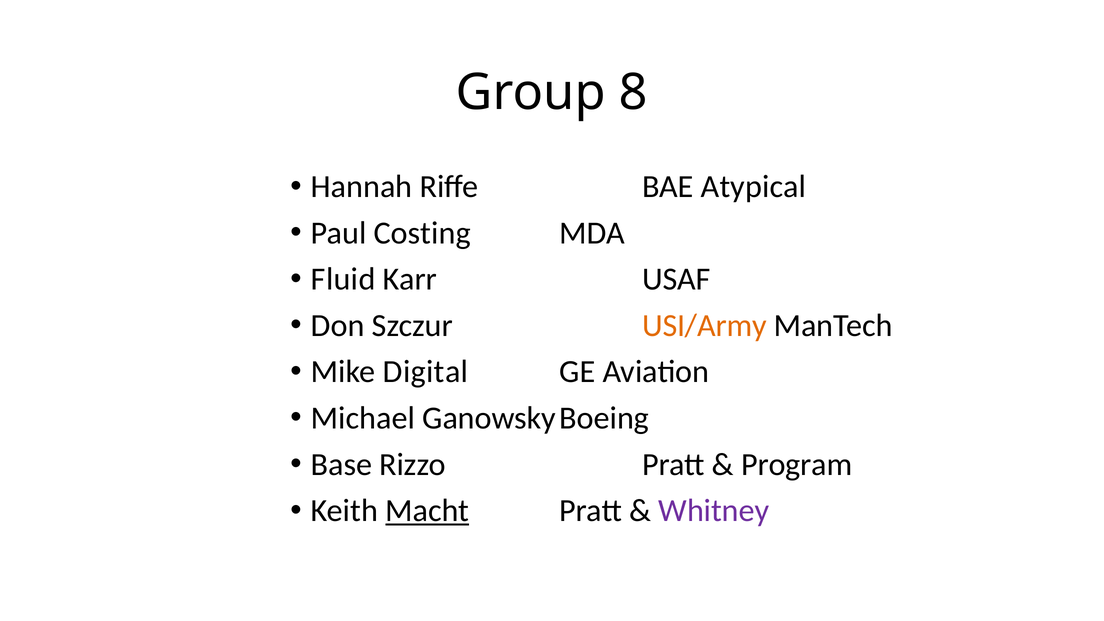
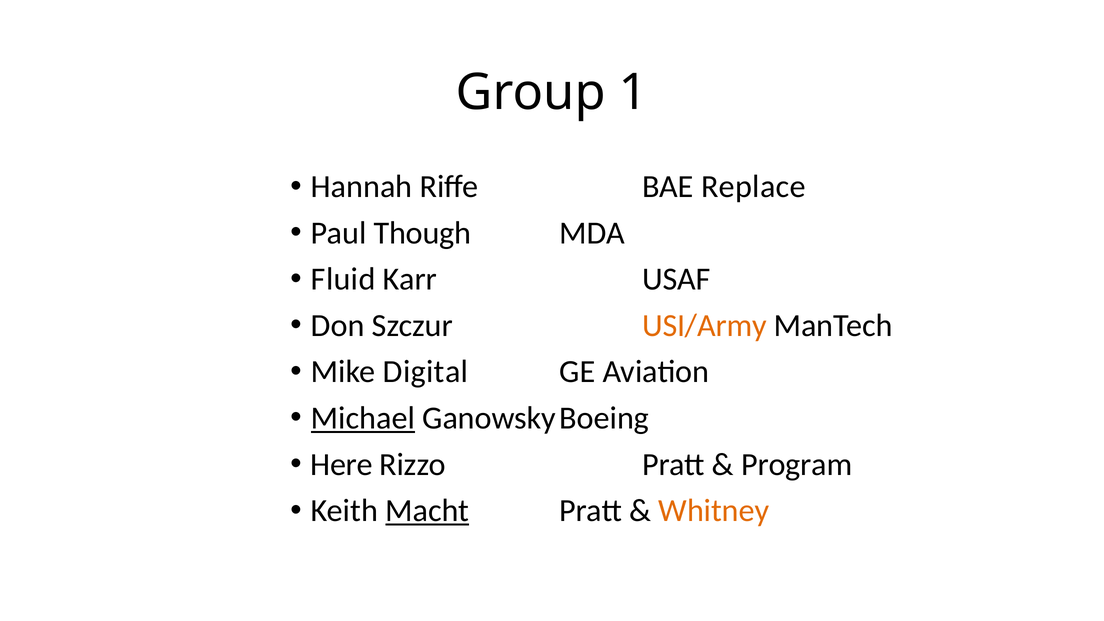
8: 8 -> 1 (633, 93)
Atypical: Atypical -> Replace (753, 187)
Costing: Costing -> Though (422, 233)
Michael underline: none -> present (363, 418)
Base: Base -> Here (342, 464)
Whitney colour: purple -> orange (714, 511)
